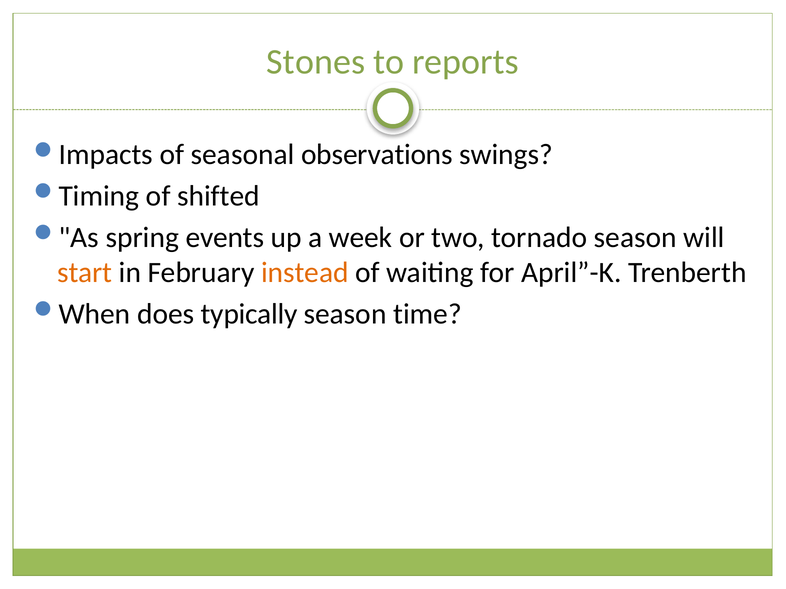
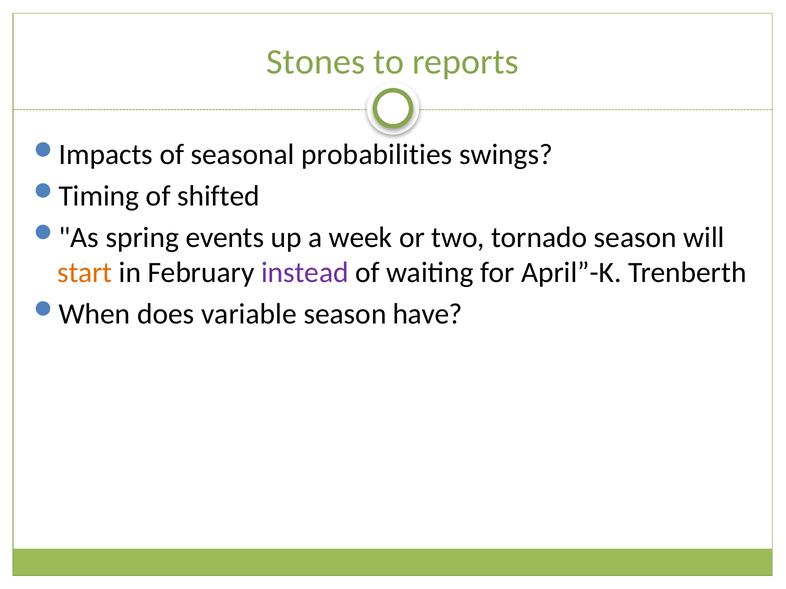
observations: observations -> probabilities (377, 155)
instead colour: orange -> purple (305, 273)
typically: typically -> variable (249, 314)
time: time -> have (428, 314)
